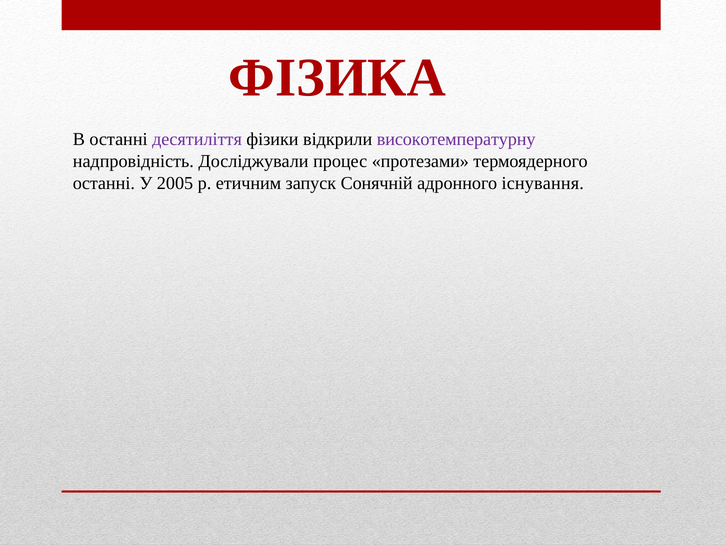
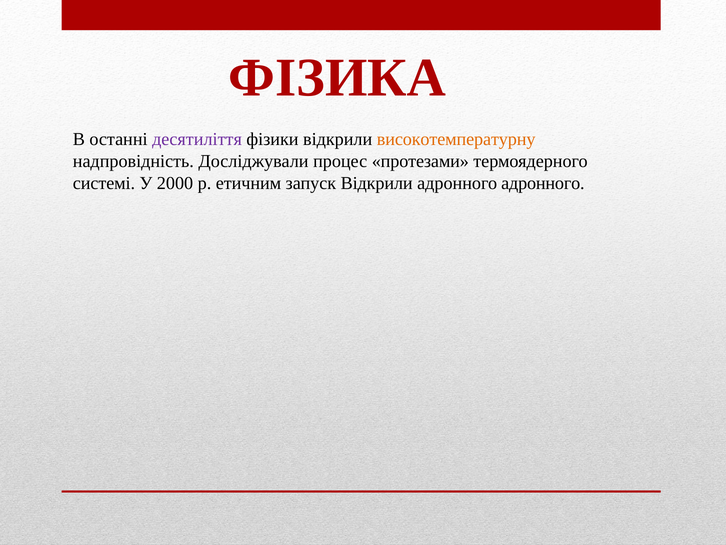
високотемпературну colour: purple -> orange (456, 139)
останні: останні -> системі (104, 183)
2005: 2005 -> 2000 (175, 183)
запуск Сонячній: Сонячній -> Відкрили (377, 183)
адронного існування: існування -> адронного (543, 183)
